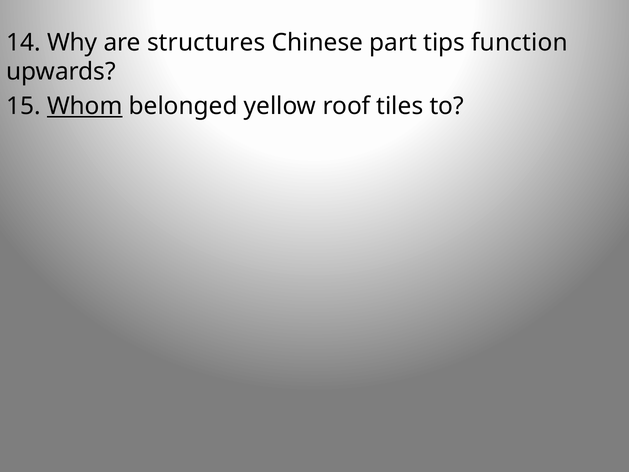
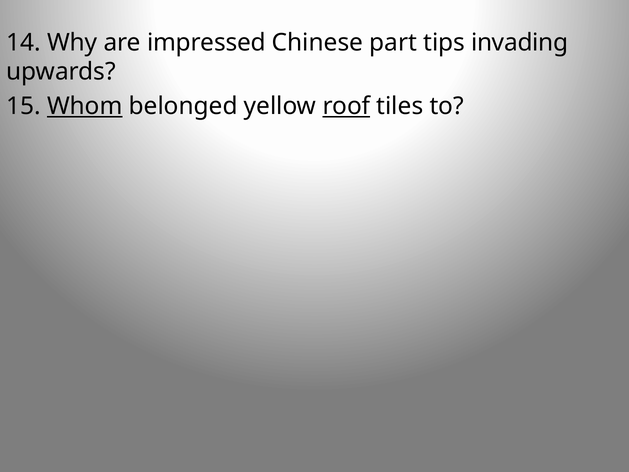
structures: structures -> impressed (206, 42)
function: function -> invading (520, 42)
roof underline: none -> present (346, 106)
